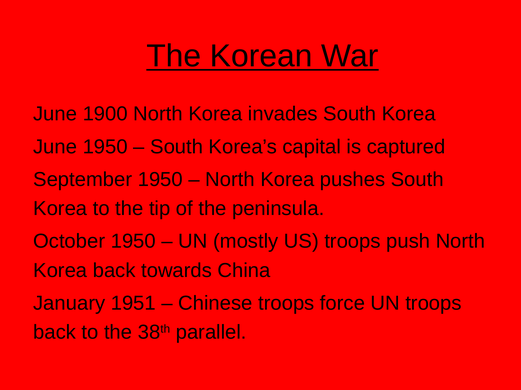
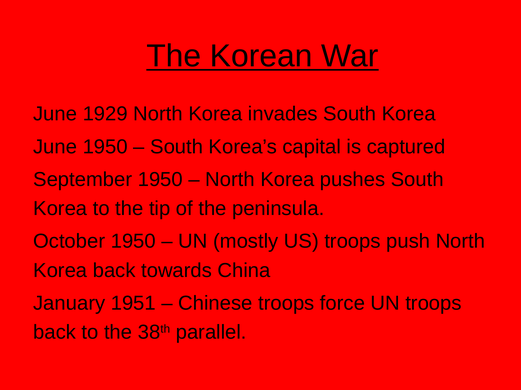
1900: 1900 -> 1929 (105, 114)
